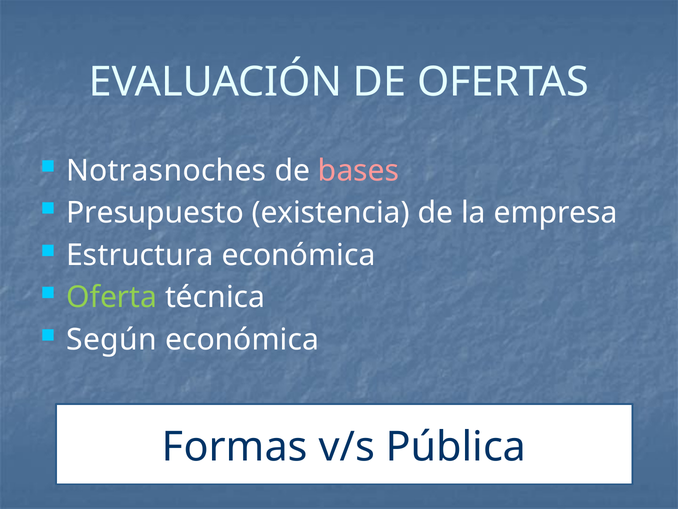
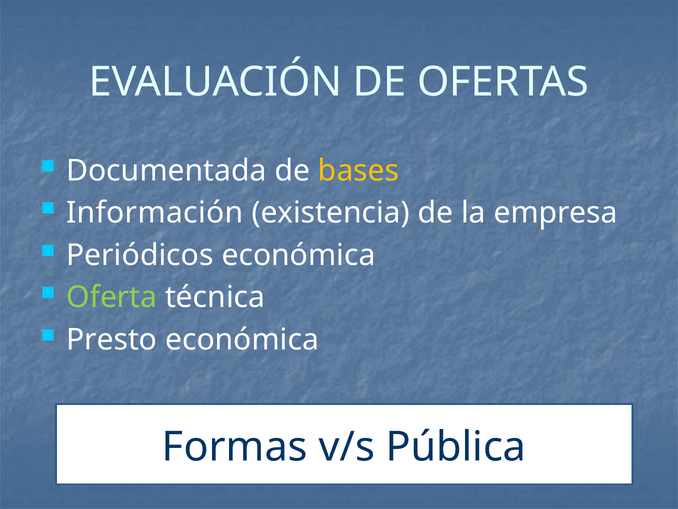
Notrasnoches: Notrasnoches -> Documentada (166, 170)
bases colour: pink -> yellow (359, 170)
Presupuesto: Presupuesto -> Información (155, 213)
Estructura: Estructura -> Periódicos (140, 255)
Según: Según -> Presto (112, 339)
